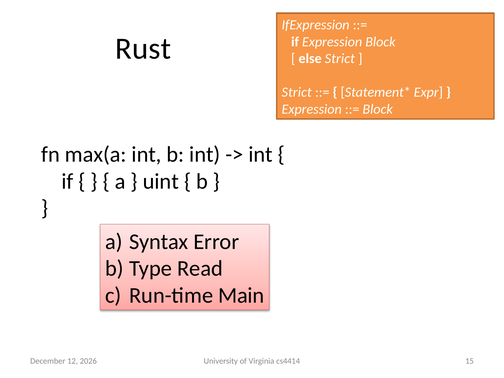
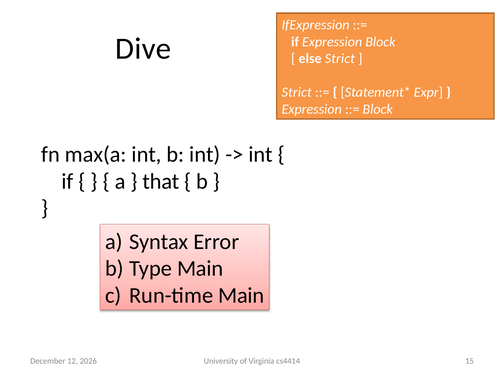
Rust: Rust -> Dive (143, 49)
uint: uint -> that (161, 181)
Type Read: Read -> Main (200, 269)
